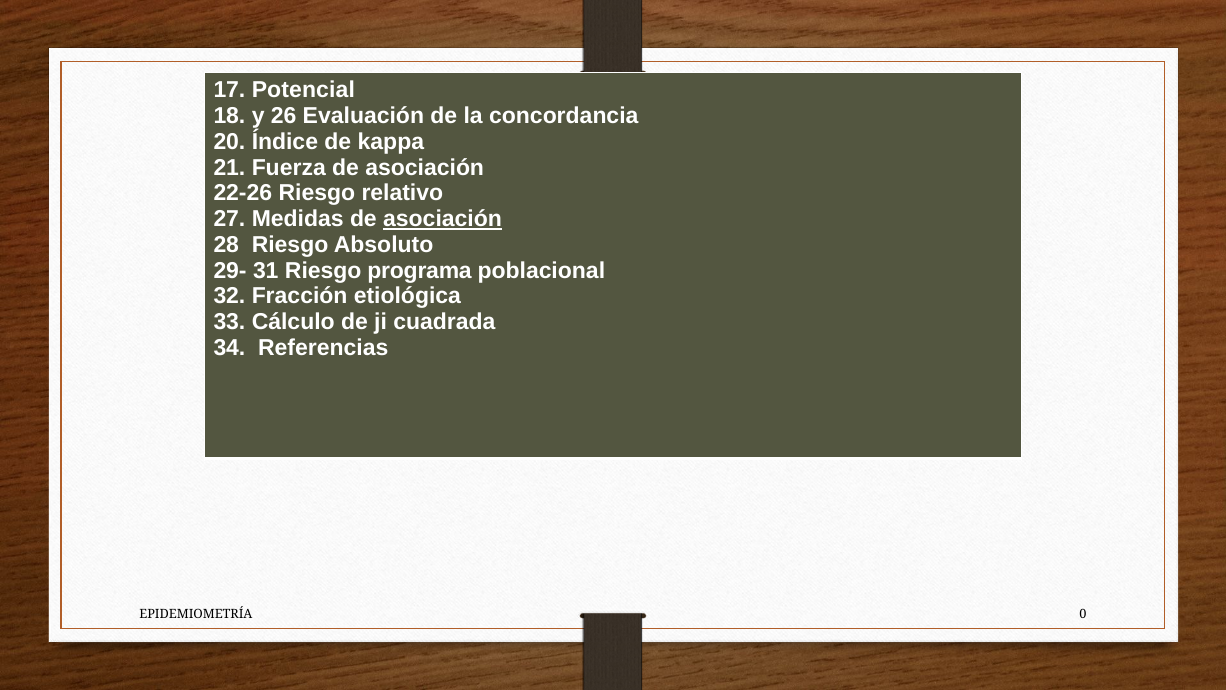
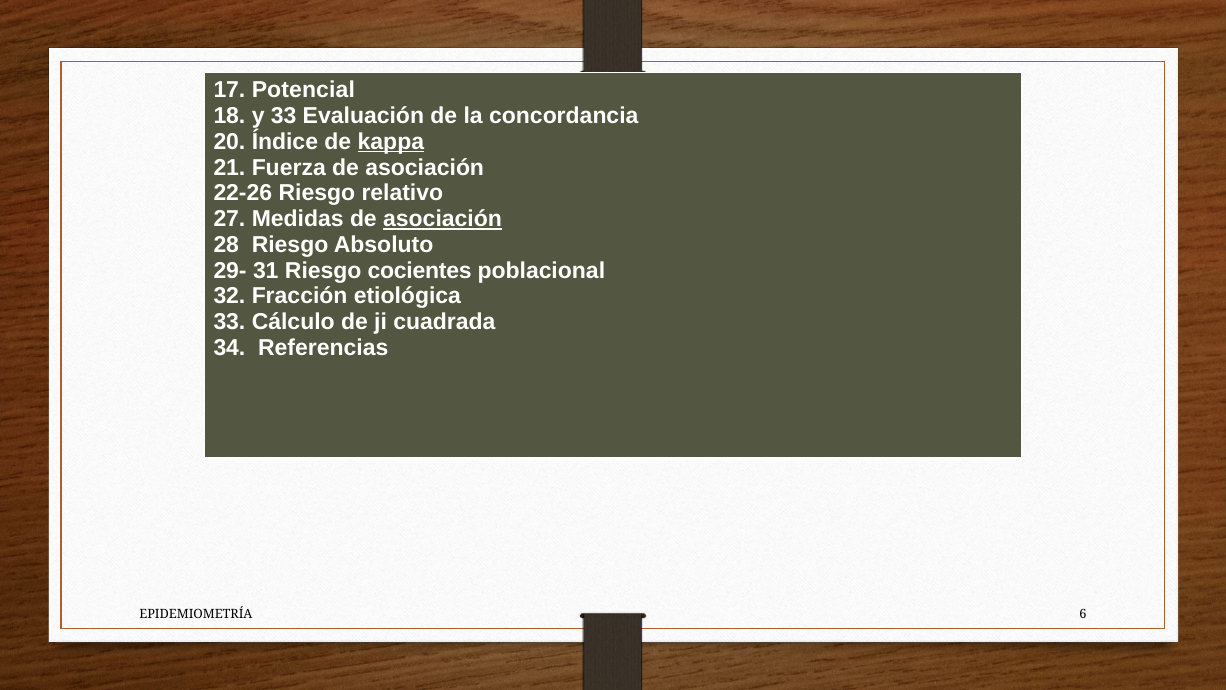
y 26: 26 -> 33 (284, 116)
kappa underline: none -> present (391, 142)
programa: programa -> cocientes (420, 270)
0: 0 -> 6 (1083, 614)
